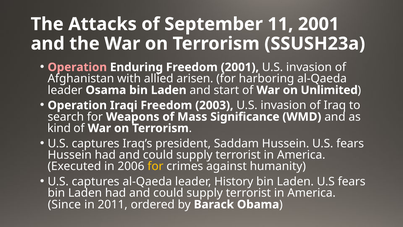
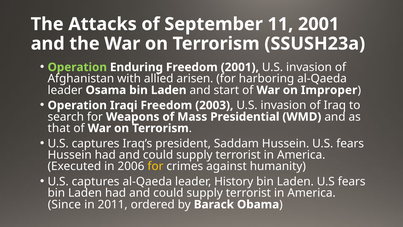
Operation colour: pink -> light green (77, 67)
Unlimited: Unlimited -> Improper (329, 90)
Significance: Significance -> Presidential (245, 117)
kind: kind -> that (59, 128)
